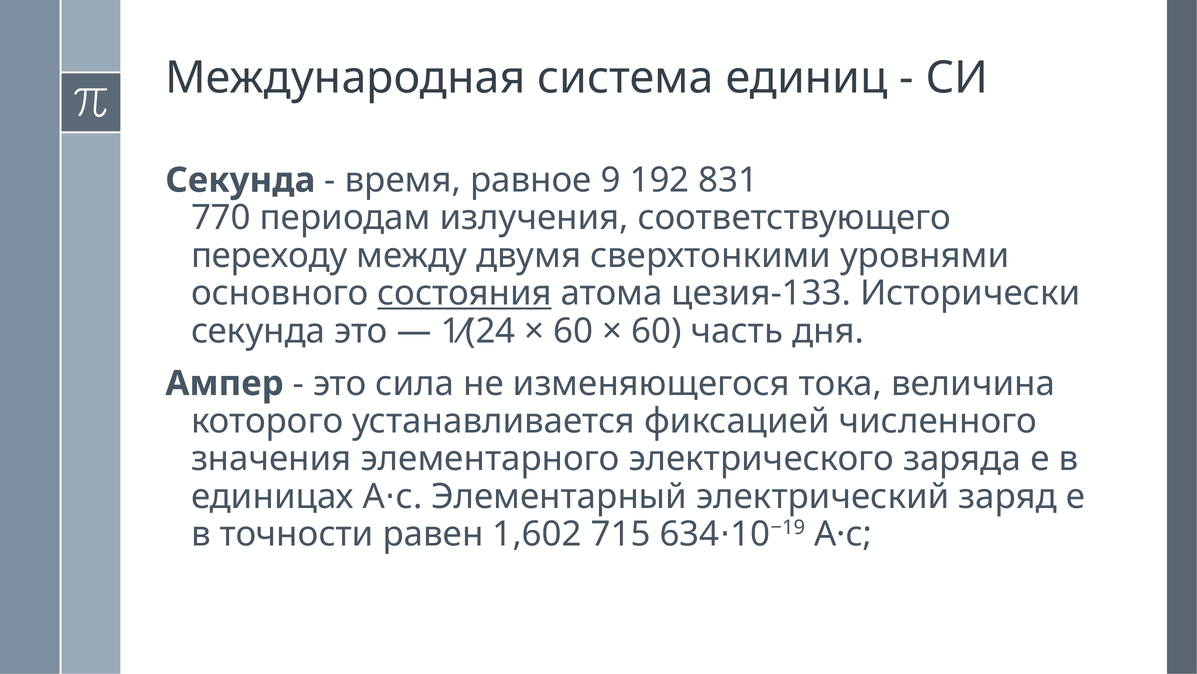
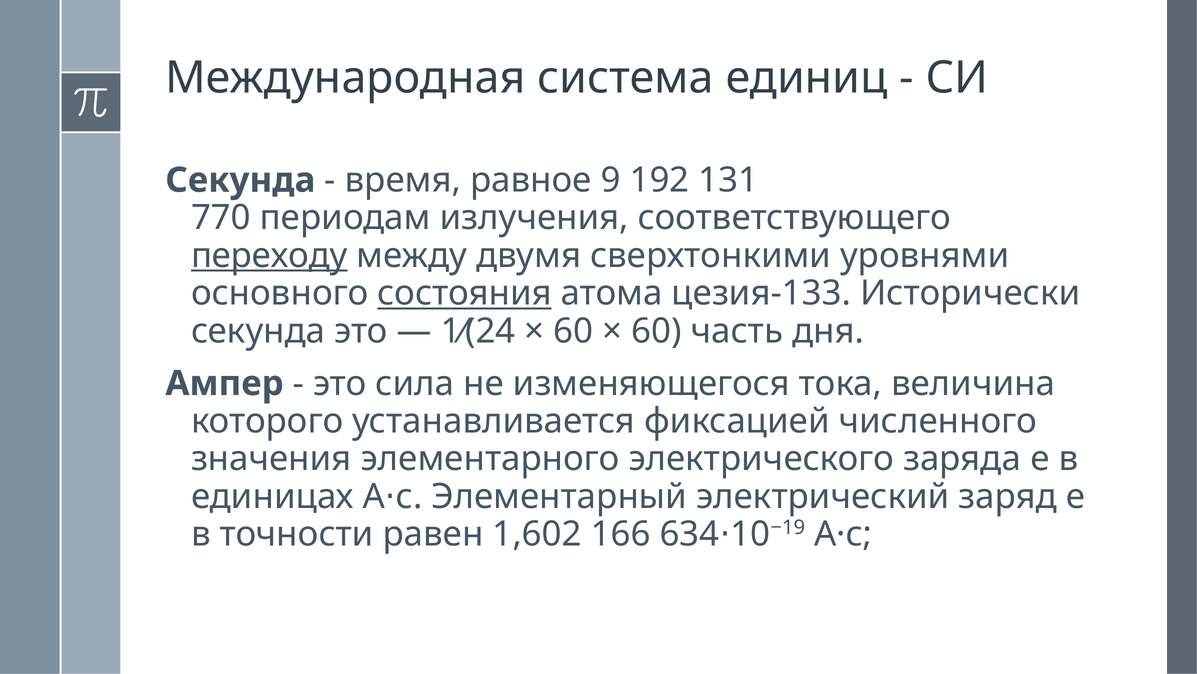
831: 831 -> 131 (728, 180)
переходу underline: none -> present (269, 255)
715: 715 -> 166 (621, 534)
